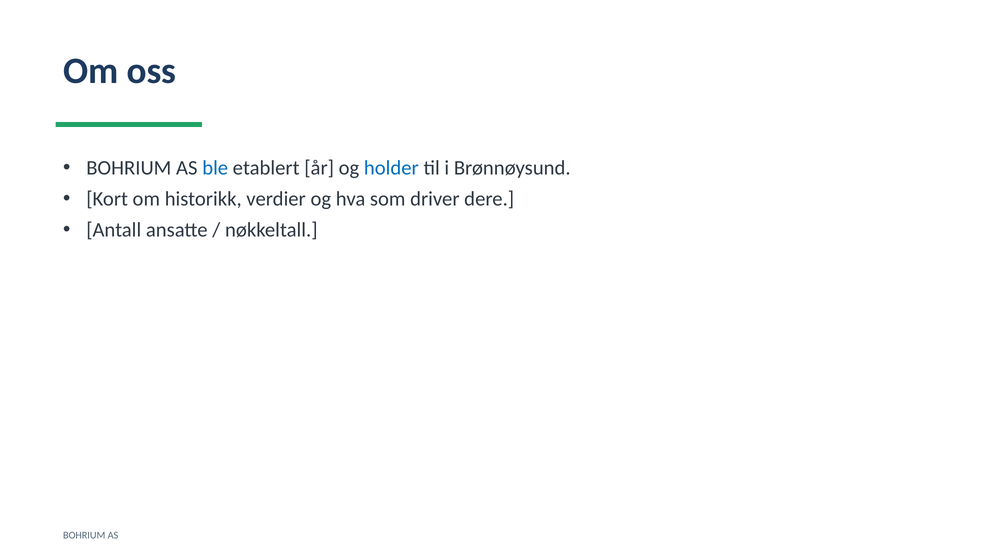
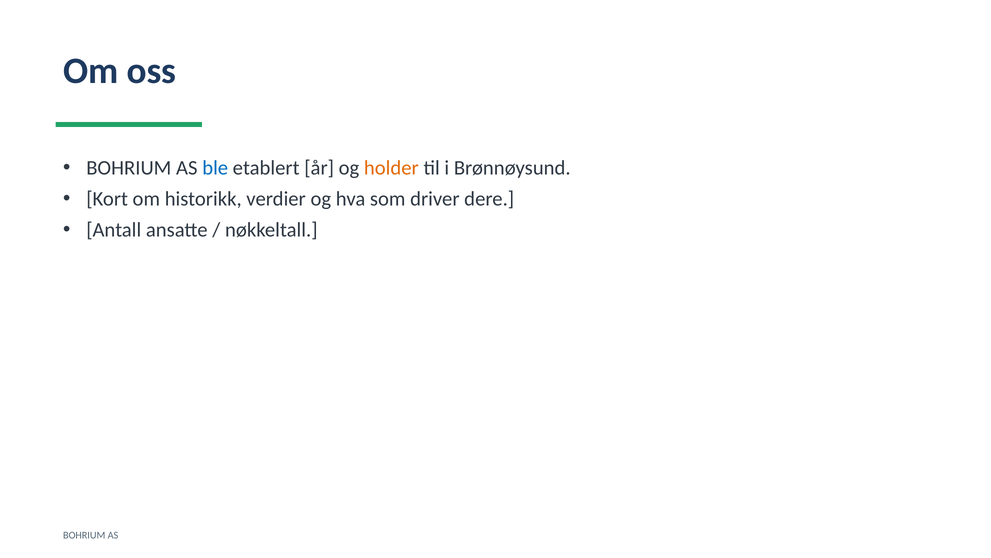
holder colour: blue -> orange (391, 168)
